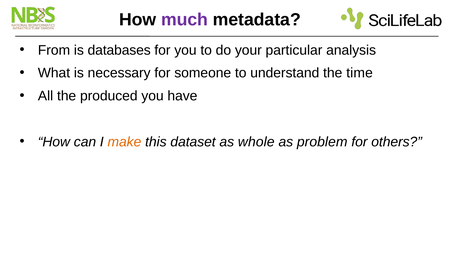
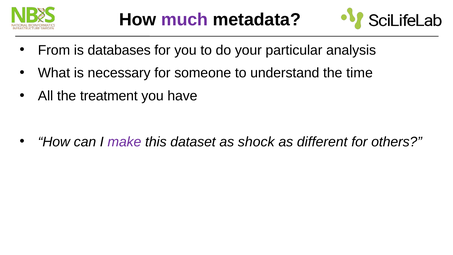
produced: produced -> treatment (109, 96)
make colour: orange -> purple (124, 142)
whole: whole -> shock (256, 142)
problem: problem -> different (322, 142)
